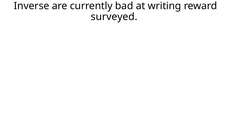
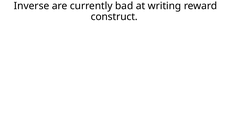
surveyed: surveyed -> construct (114, 17)
